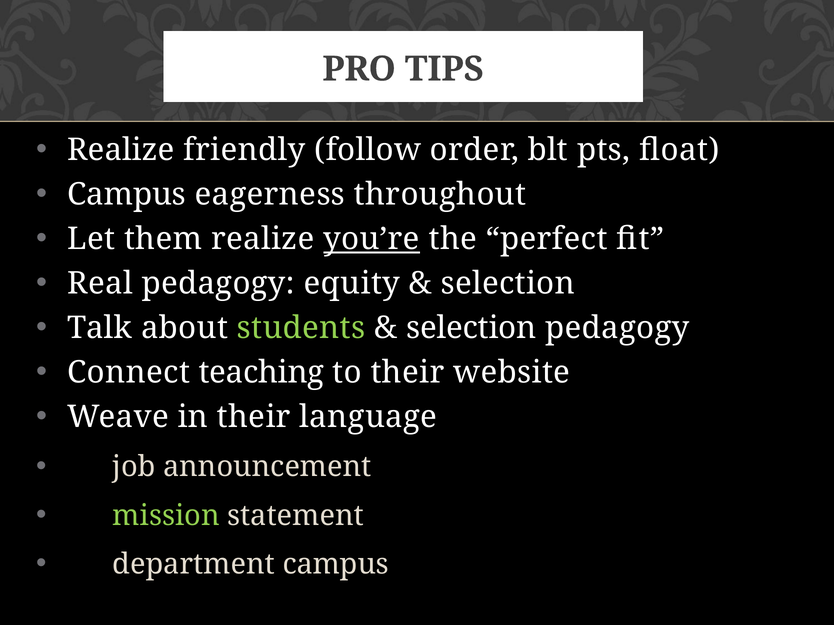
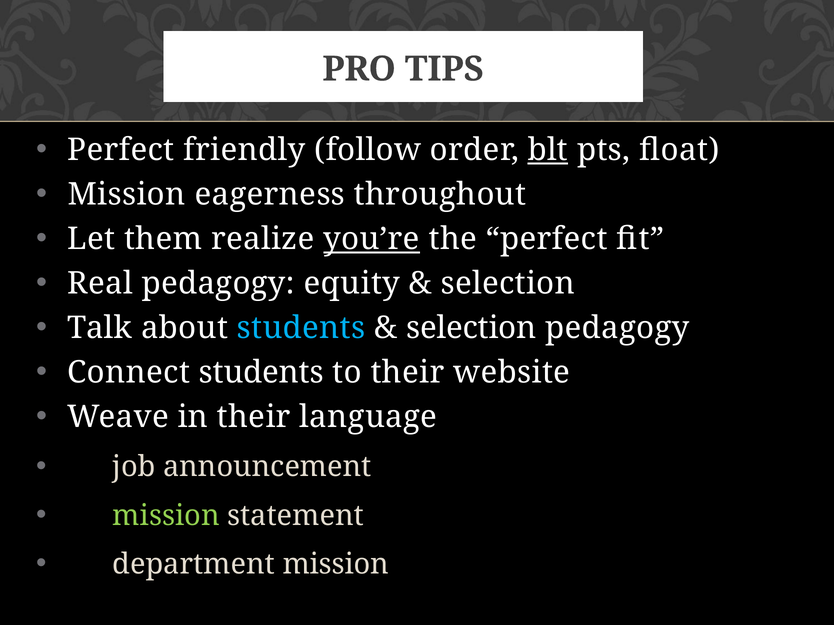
Realize: Realize -> Perfect (121, 150)
blt underline: none -> present (548, 150)
Campus: Campus -> Mission (127, 195)
students colour: light green -> light blue (301, 328)
Connect teaching: teaching -> students (261, 373)
department campus: campus -> mission (336, 565)
